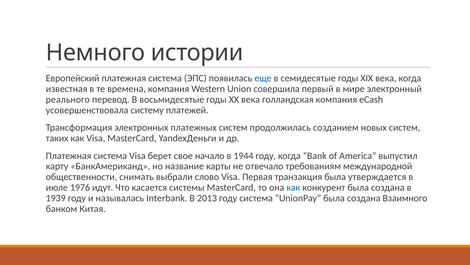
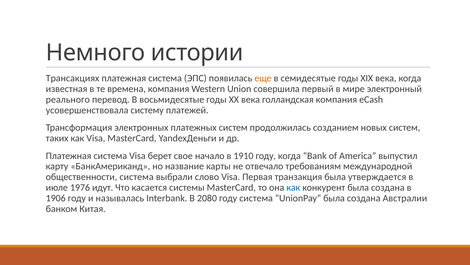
Европейский: Европейский -> Трансакциях (73, 78)
еще colour: blue -> orange (263, 78)
1944: 1944 -> 1910 (243, 155)
снимать: снимать -> cистема (137, 177)
1939: 1939 -> 1906 (56, 198)
2013: 2013 -> 2080 (207, 198)
Взаимного: Взаимного -> Австралии (405, 198)
